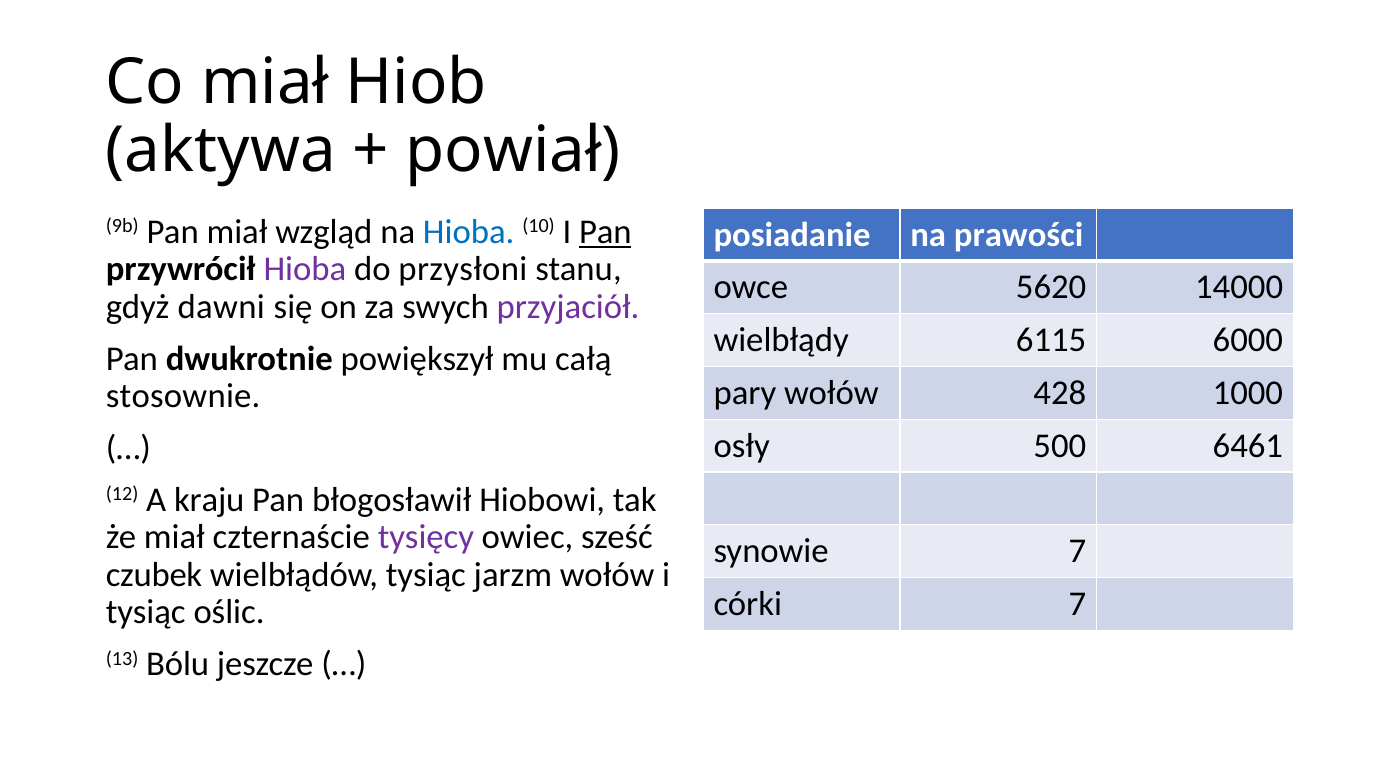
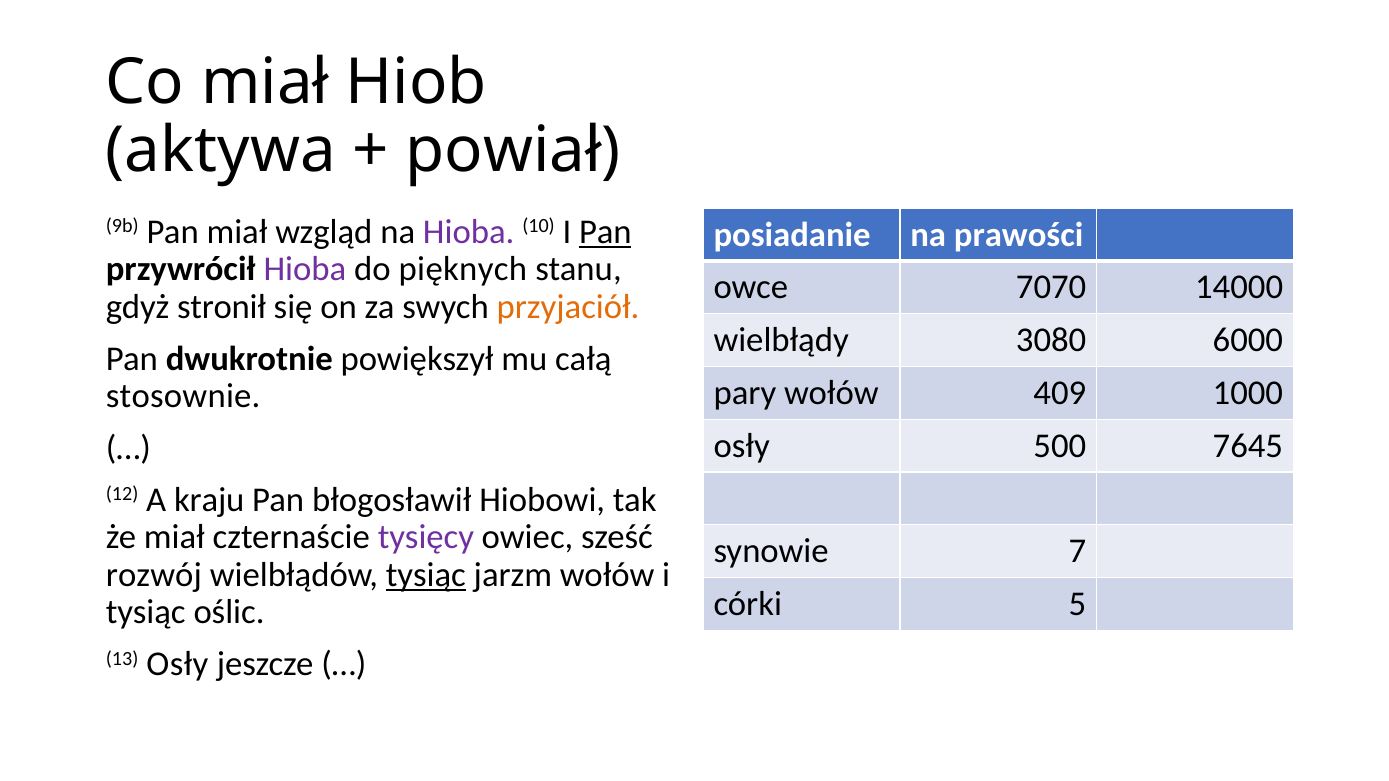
Hioba colour: blue -> purple (469, 232)
przysłoni: przysłoni -> pięknych (463, 269)
5620: 5620 -> 7070 (1051, 288)
dawni: dawni -> stronił (222, 307)
przyjaciół colour: purple -> orange (568, 307)
6115: 6115 -> 3080 (1051, 340)
428: 428 -> 409 (1060, 393)
6461: 6461 -> 7645 (1248, 446)
czubek: czubek -> rozwój (154, 575)
tysiąc underline: none -> present (426, 575)
córki 7: 7 -> 5 (1078, 604)
13 Bólu: Bólu -> Osły (177, 665)
